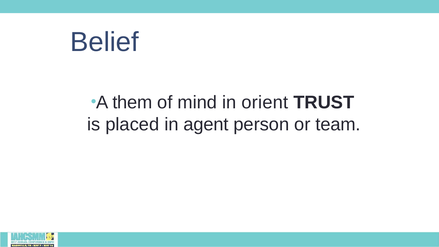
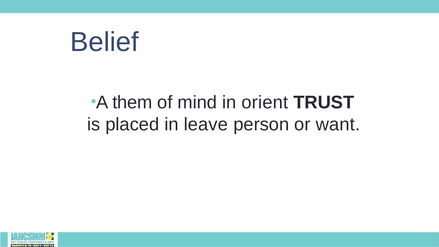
agent: agent -> leave (206, 124)
team: team -> want (338, 124)
